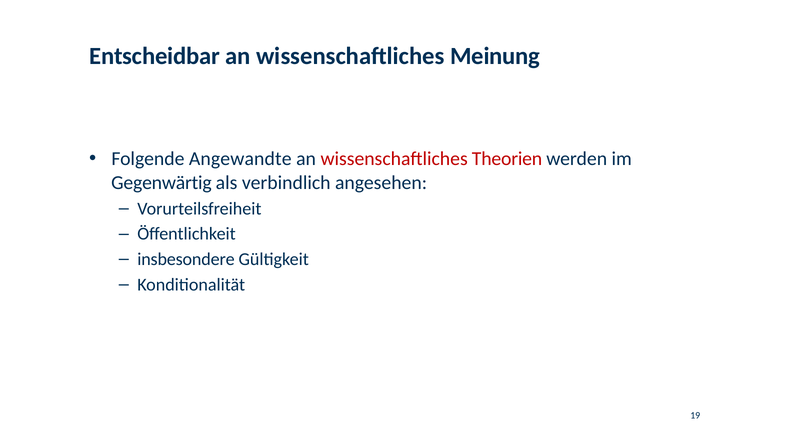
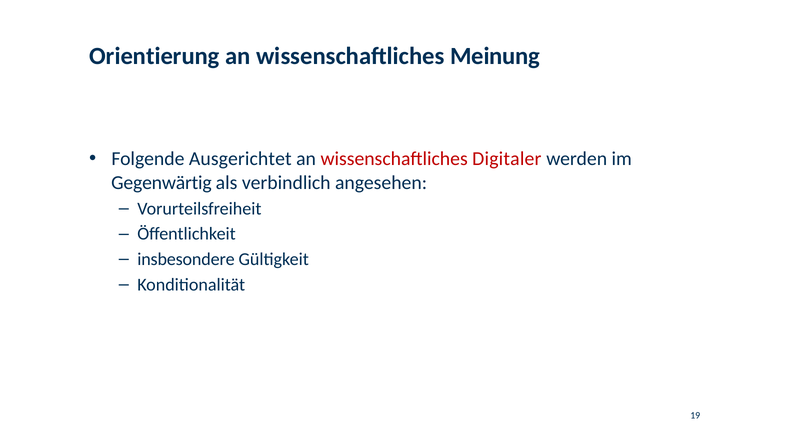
Entscheidbar: Entscheidbar -> Orientierung (154, 56)
Angewandte: Angewandte -> Ausgerichtet (240, 159)
Theorien: Theorien -> Digitaler (507, 159)
